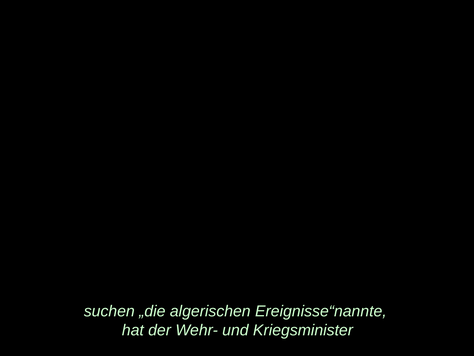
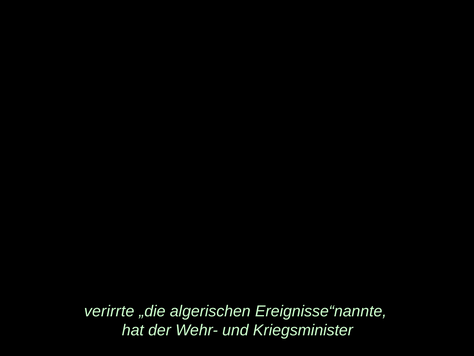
suchen: suchen -> verirrte (109, 311)
